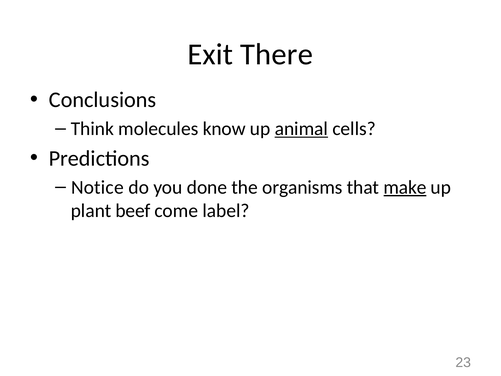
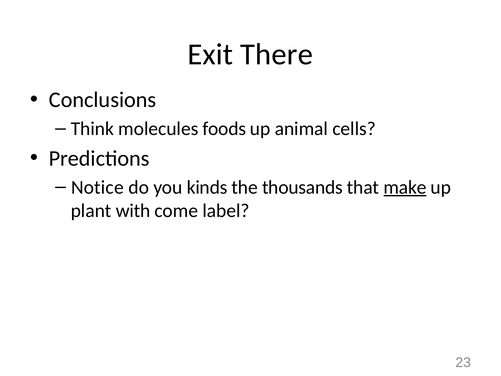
know: know -> foods (224, 129)
animal underline: present -> none (301, 129)
done: done -> kinds (207, 187)
organisms: organisms -> thousands (302, 187)
beef: beef -> with (133, 211)
